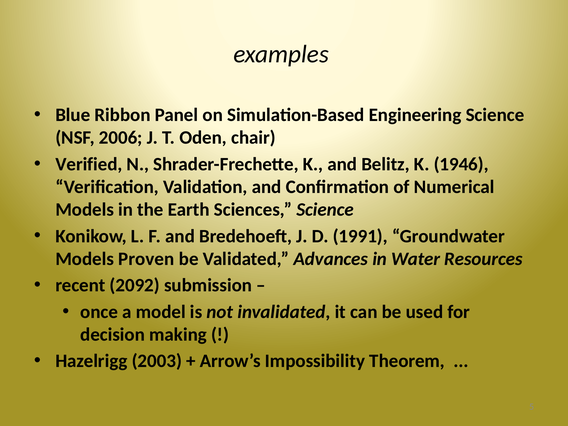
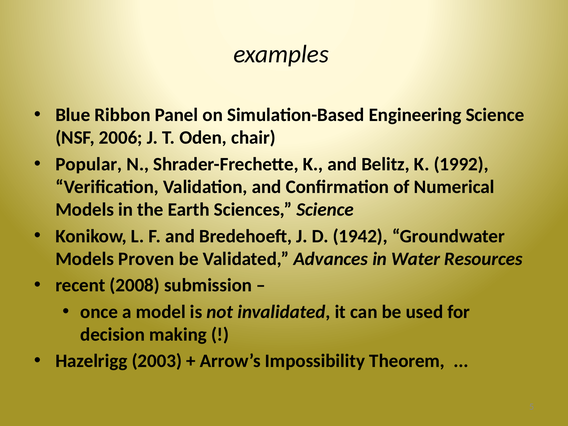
Verified: Verified -> Popular (89, 164)
1946: 1946 -> 1992 (461, 164)
1991: 1991 -> 1942 (360, 236)
2092: 2092 -> 2008 (135, 285)
